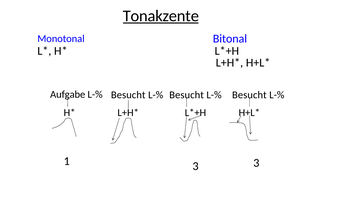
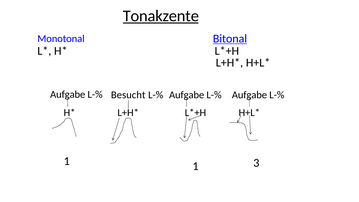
Bitonal underline: none -> present (230, 39)
Besucht: Besucht -> Aufgabe (249, 95)
Besucht: Besucht -> Aufgabe (187, 95)
1 3: 3 -> 1 (196, 166)
